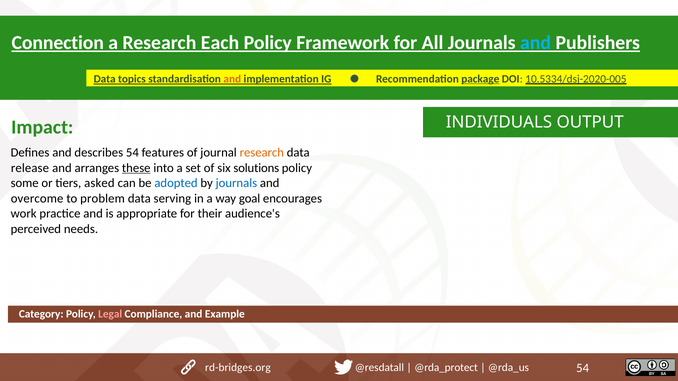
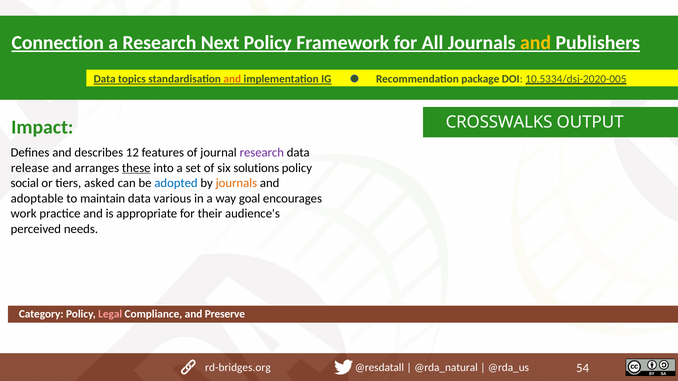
Each: Each -> Next (220, 43)
and colour: light blue -> yellow (536, 43)
package underline: present -> none (480, 79)
INDIVIDUALS: INDIVIDUALS -> CROSSWALKS (499, 122)
describes 54: 54 -> 12 (132, 153)
research colour: orange -> purple (262, 153)
some: some -> social (25, 183)
journals colour: blue -> orange (236, 183)
overcome: overcome -> adoptable (37, 199)
problem: problem -> maintain (103, 199)
serving: serving -> various (172, 199)
Example: Example -> Preserve (225, 314)
@rda_protect: @rda_protect -> @rda_natural (446, 368)
